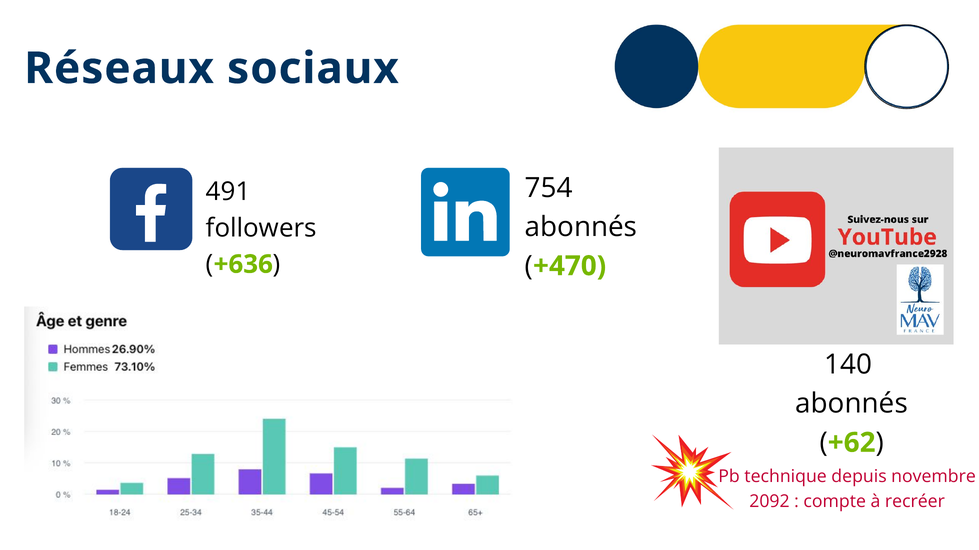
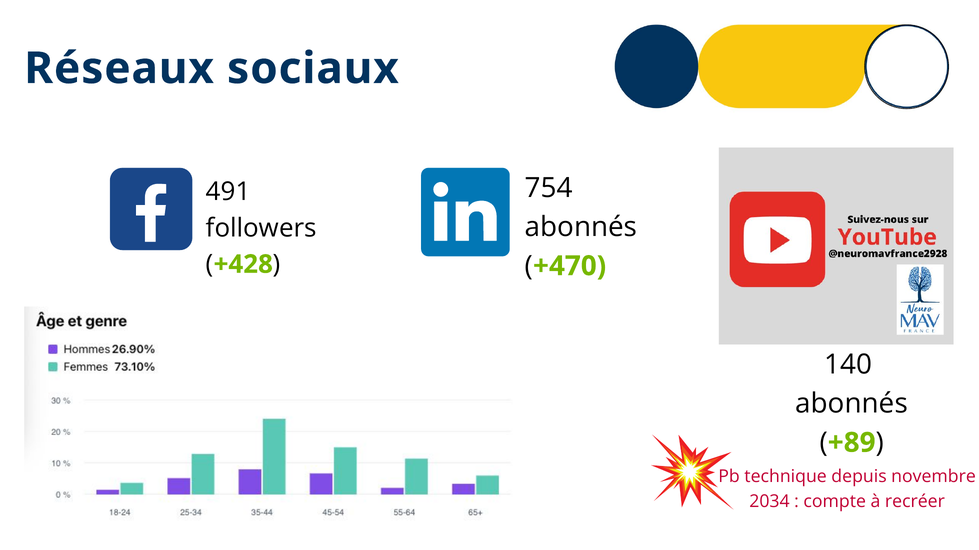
+636: +636 -> +428 (243, 265)
+62: +62 -> +89 (852, 443)
2092: 2092 -> 2034 (769, 502)
